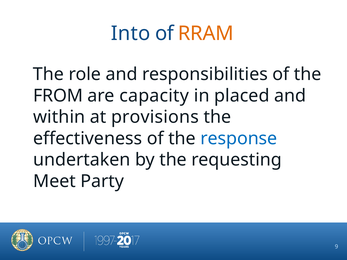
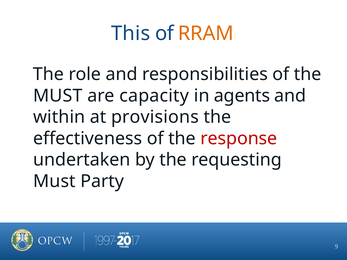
Into: Into -> This (131, 34)
FROM: FROM -> MUST (58, 96)
placed: placed -> agents (242, 96)
response colour: blue -> red (239, 139)
Meet: Meet -> Must (54, 181)
